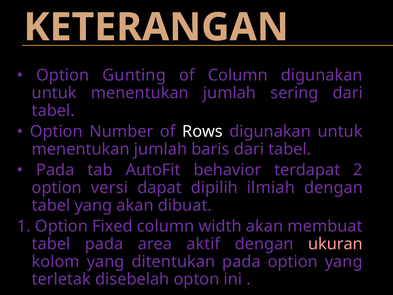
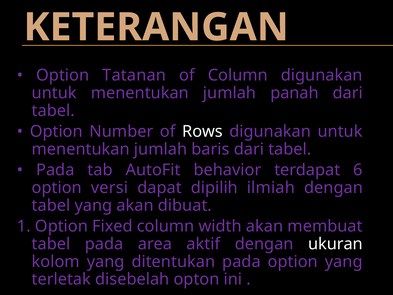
Gunting: Gunting -> Tatanan (134, 75)
sering: sering -> panah (295, 93)
2: 2 -> 6 (358, 170)
ukuran colour: pink -> white (335, 244)
